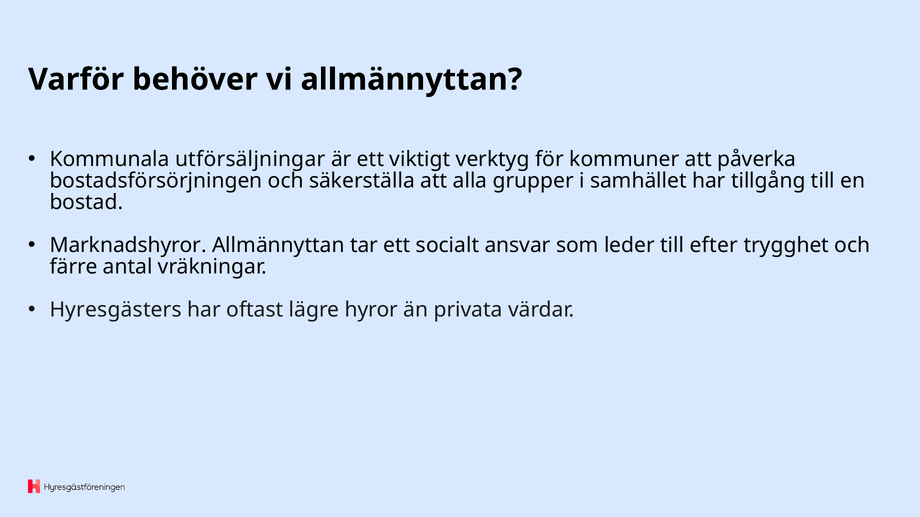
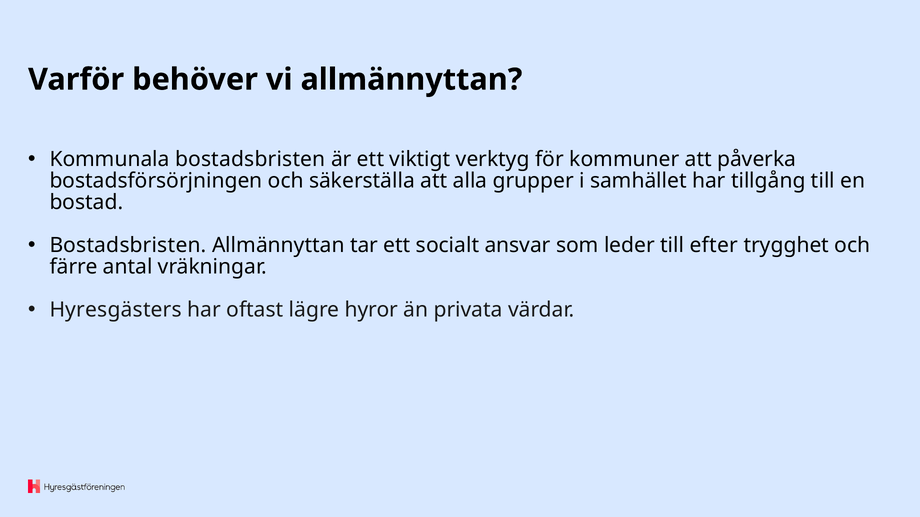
Kommunala utförsäljningar: utförsäljningar -> bostadsbristen (250, 160)
Marknadshyror: Marknadshyror -> Bostadsbristen (128, 245)
